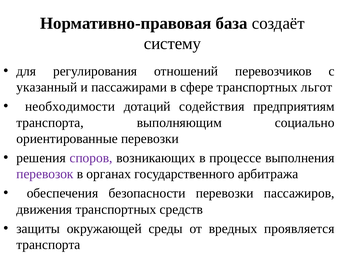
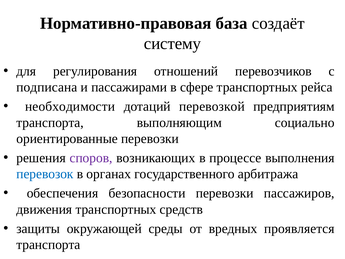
указанный: указанный -> подписана (47, 87)
льгот: льгот -> рейса (317, 87)
содействия: содействия -> перевозкой (212, 106)
перевозок colour: purple -> blue (45, 174)
